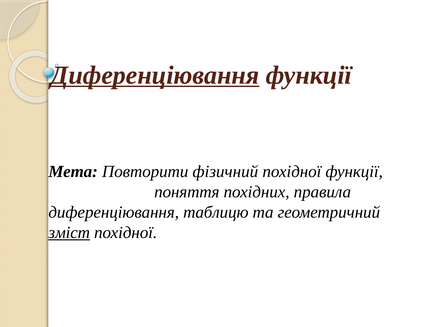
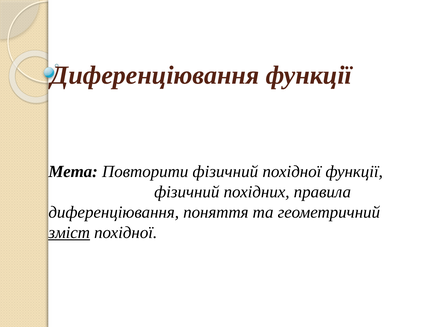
Диференціювання underline: present -> none (155, 75)
поняття: поняття -> фізичний (187, 192)
таблицю: таблицю -> поняття (216, 212)
